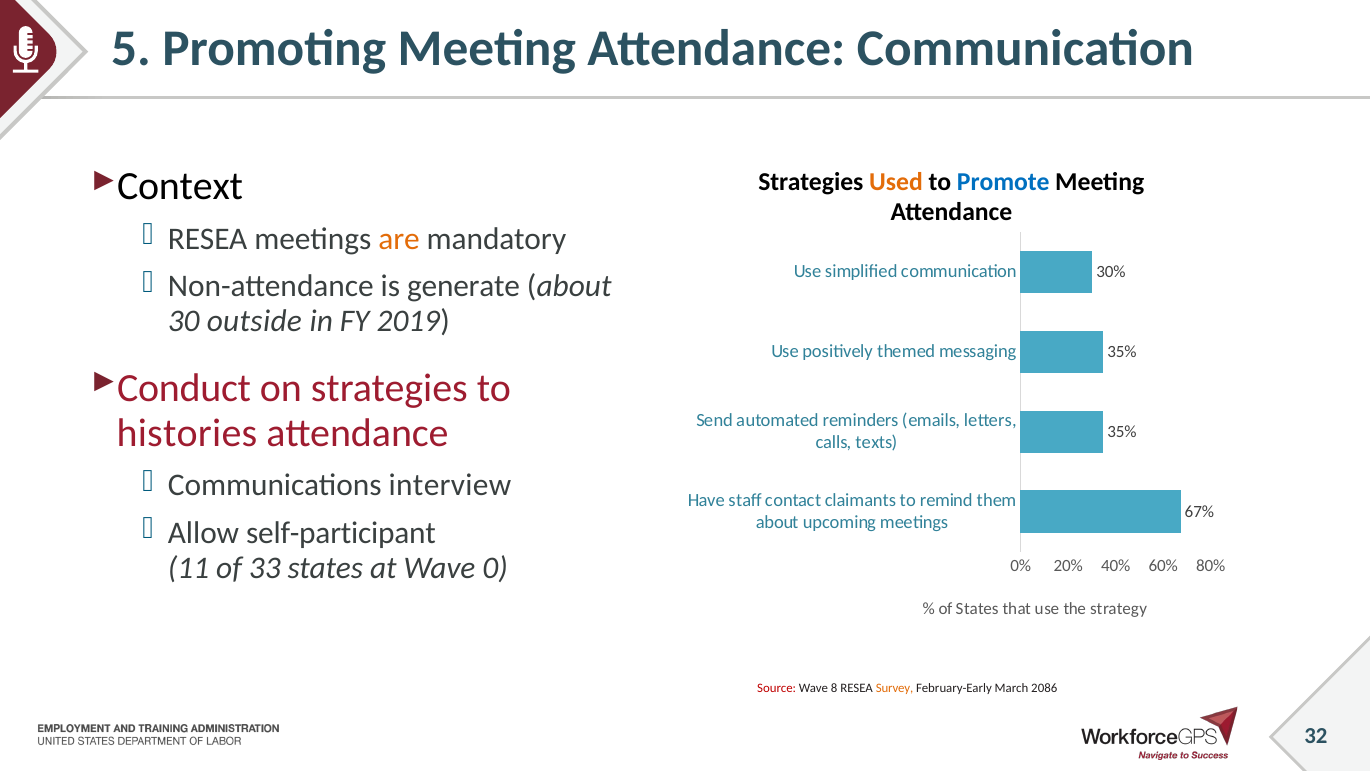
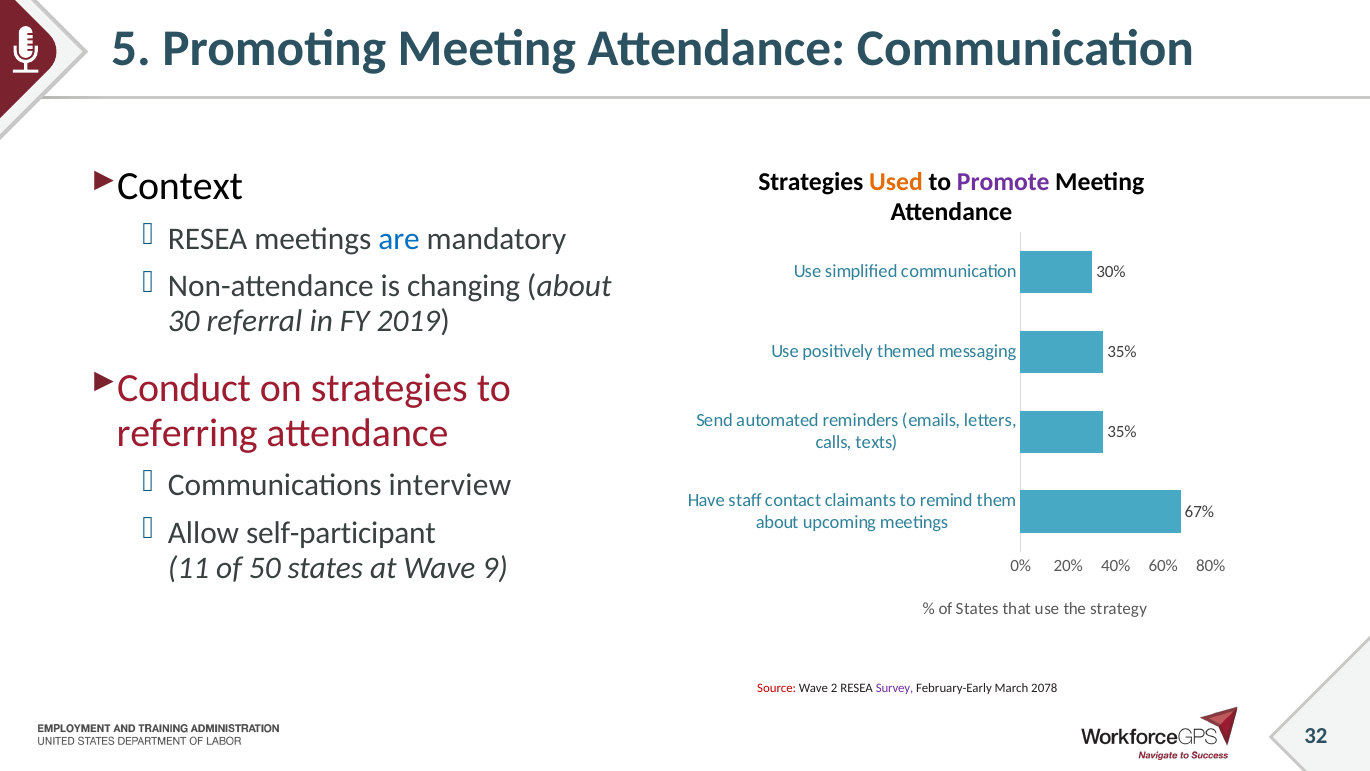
Promote colour: blue -> purple (1003, 182)
are colour: orange -> blue (399, 239)
generate: generate -> changing (464, 286)
outside: outside -> referral (254, 321)
histories: histories -> referring (187, 433)
33: 33 -> 50 (265, 568)
0: 0 -> 9 (495, 568)
8: 8 -> 2 (834, 688)
Survey colour: orange -> purple (895, 688)
2086: 2086 -> 2078 (1044, 688)
